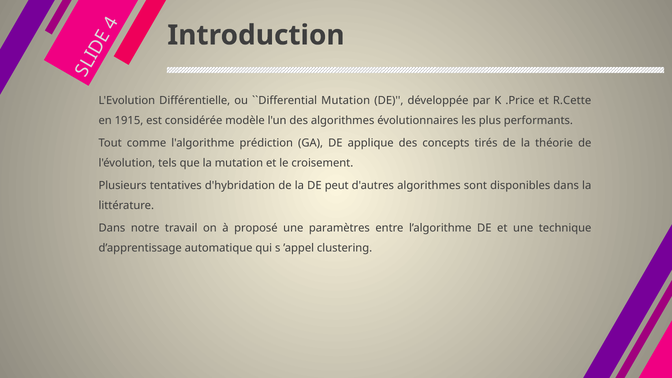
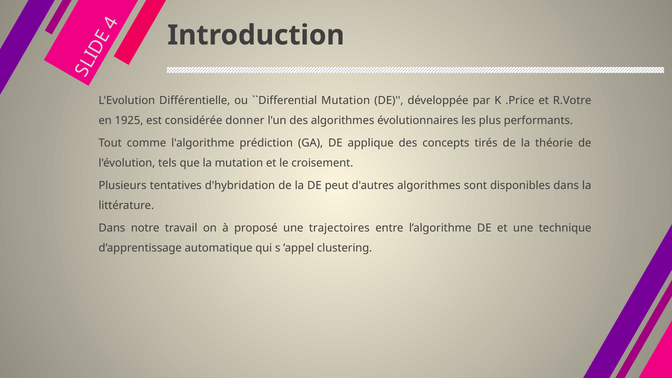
R.Cette: R.Cette -> R.Votre (572, 100)
1915: 1915 -> 1925 (129, 121)
modèle: modèle -> donner (245, 121)
paramètres: paramètres -> trajectoires (339, 228)
